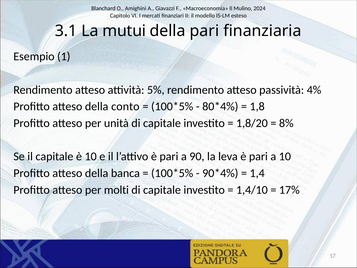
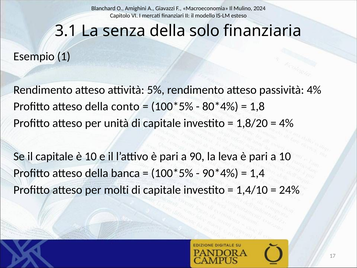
mutui: mutui -> senza (124, 31)
della pari: pari -> solo (205, 31)
8%: 8% -> 4% (286, 123)
17%: 17% -> 24% (289, 190)
